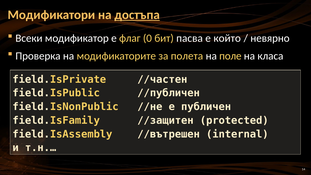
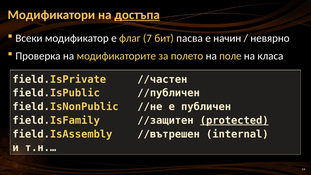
0: 0 -> 7 (147, 38)
който: който -> начин (227, 38)
полета: полета -> полето (187, 56)
protected underline: none -> present (234, 120)
